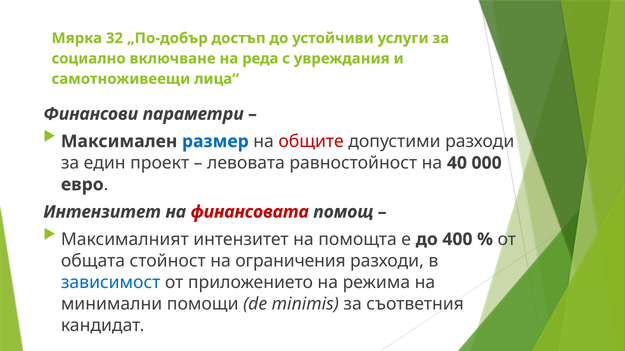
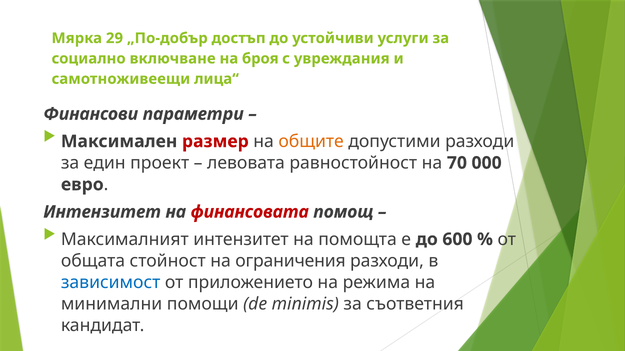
32: 32 -> 29 (114, 38)
реда: реда -> броя (260, 59)
размер colour: blue -> red (215, 142)
общите colour: red -> orange (311, 142)
40: 40 -> 70 (457, 163)
400: 400 -> 600 (457, 240)
